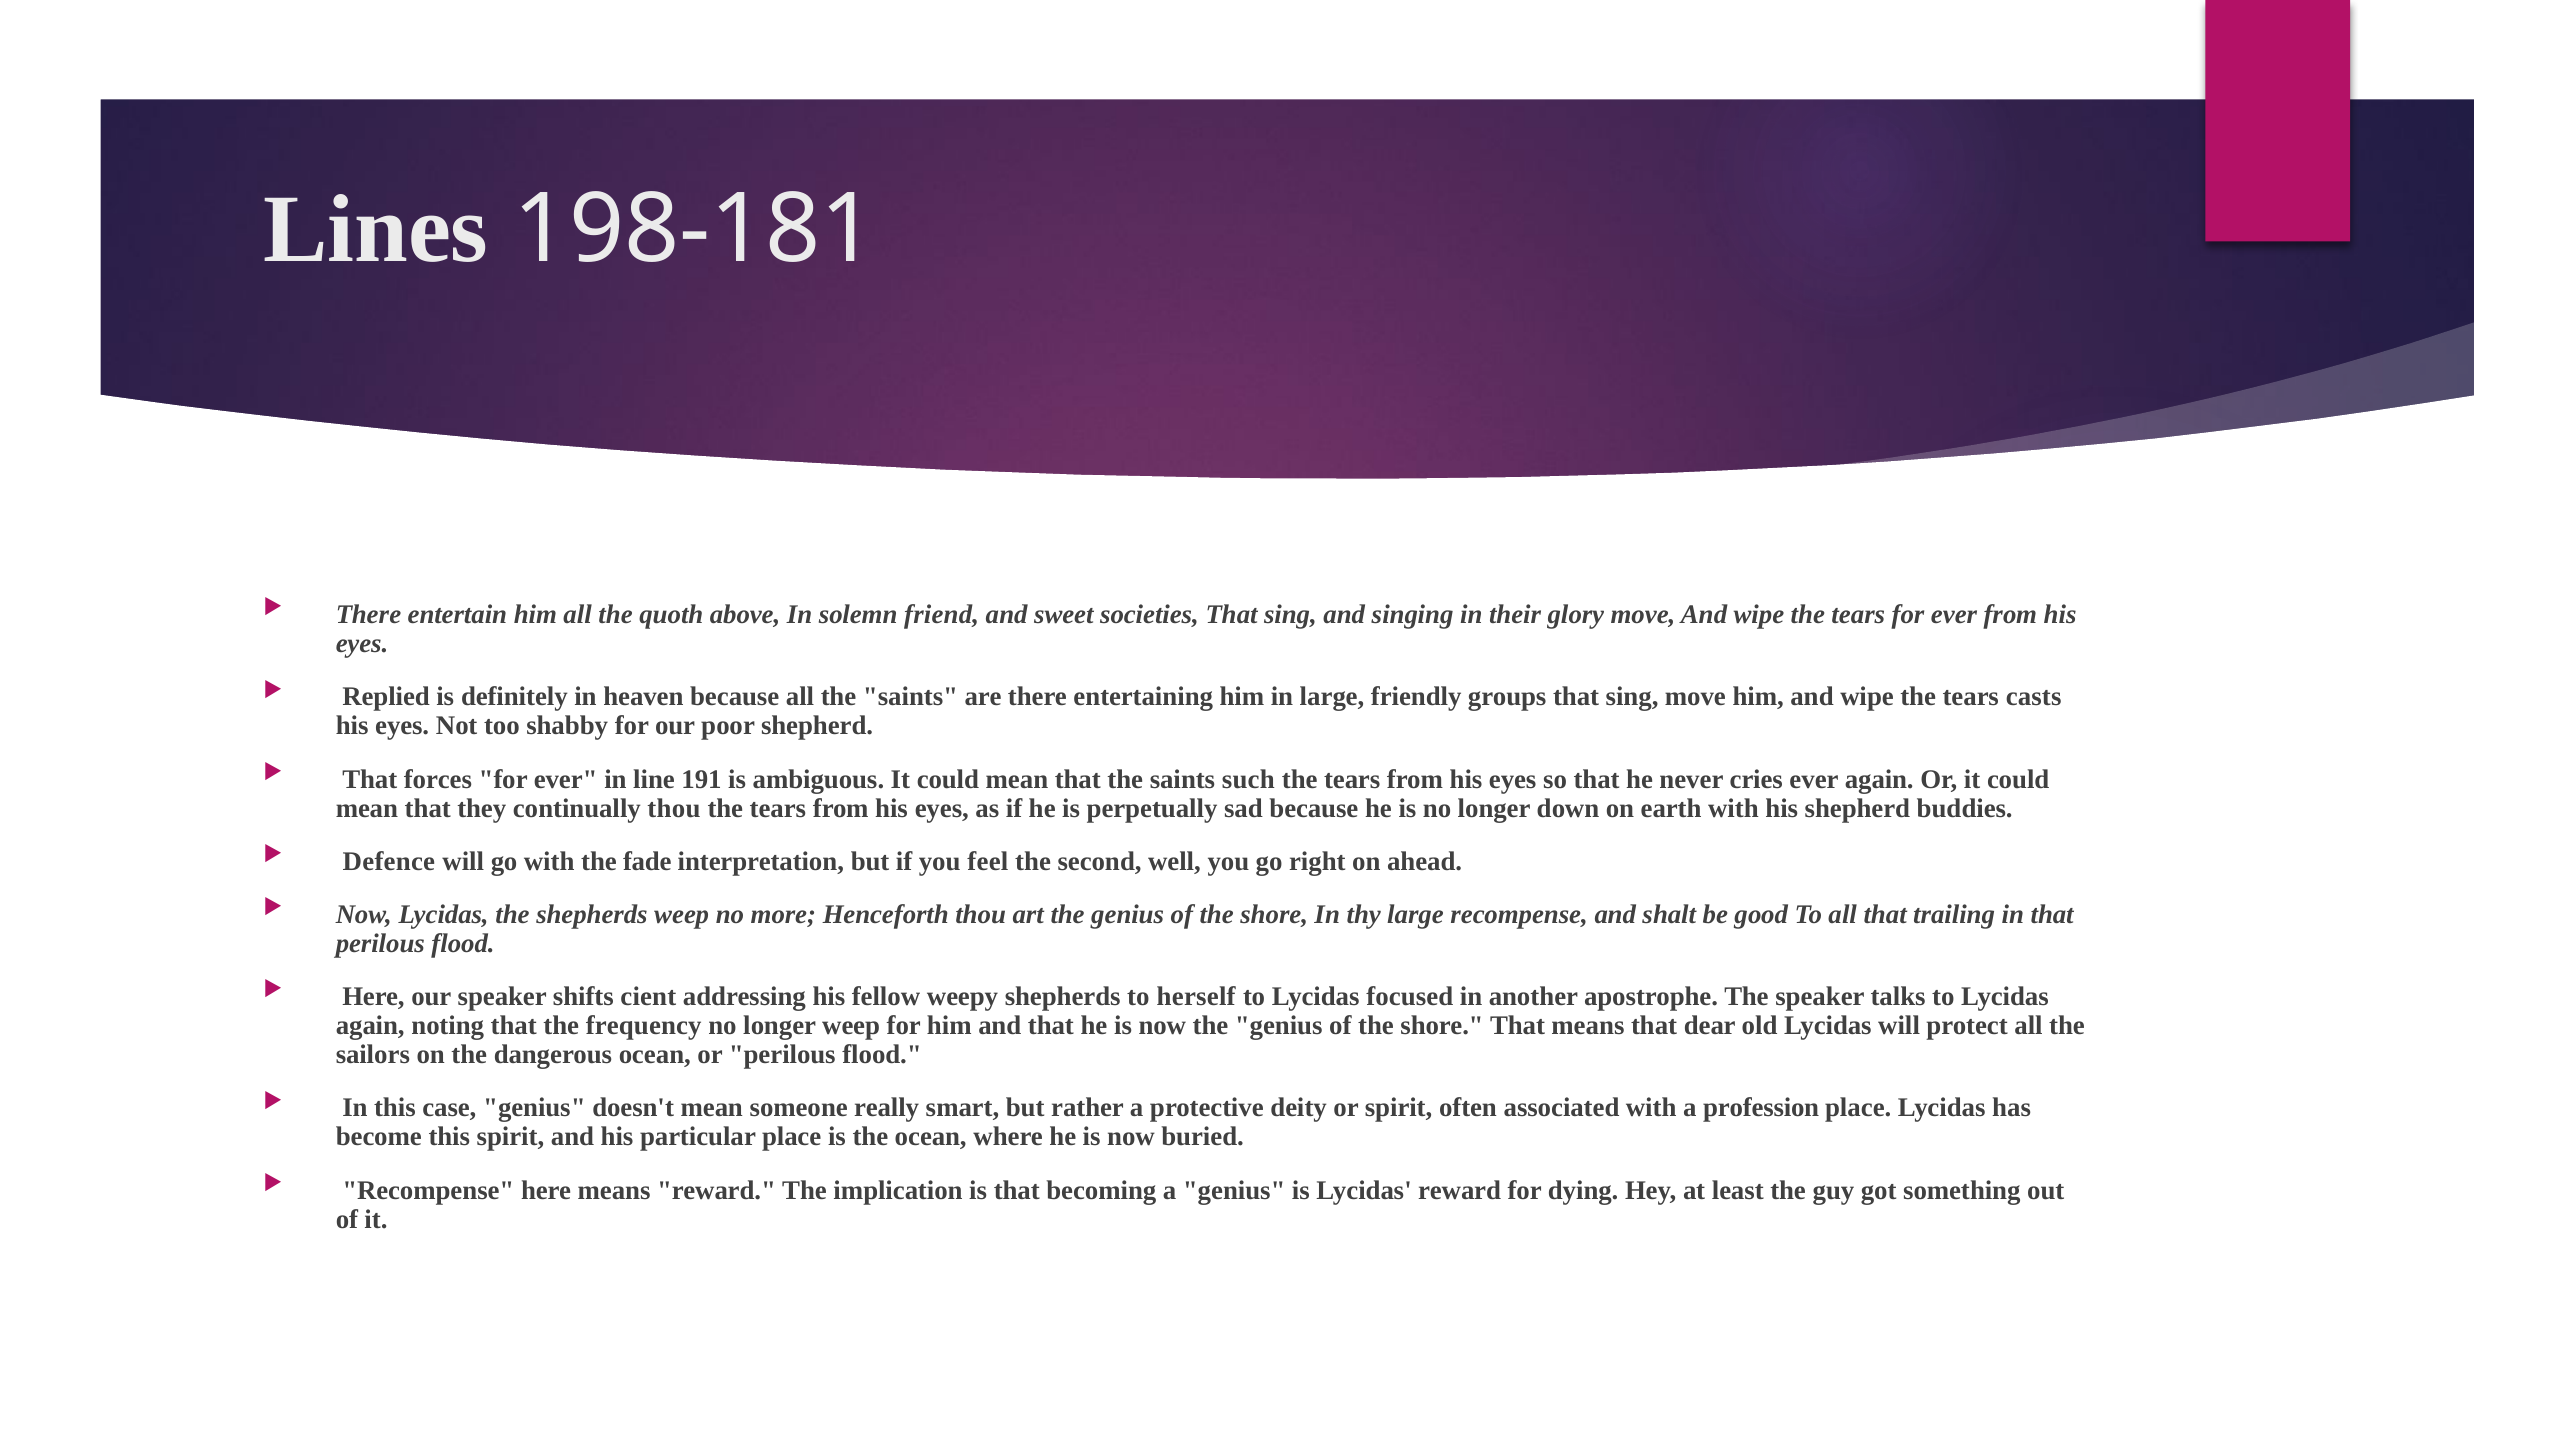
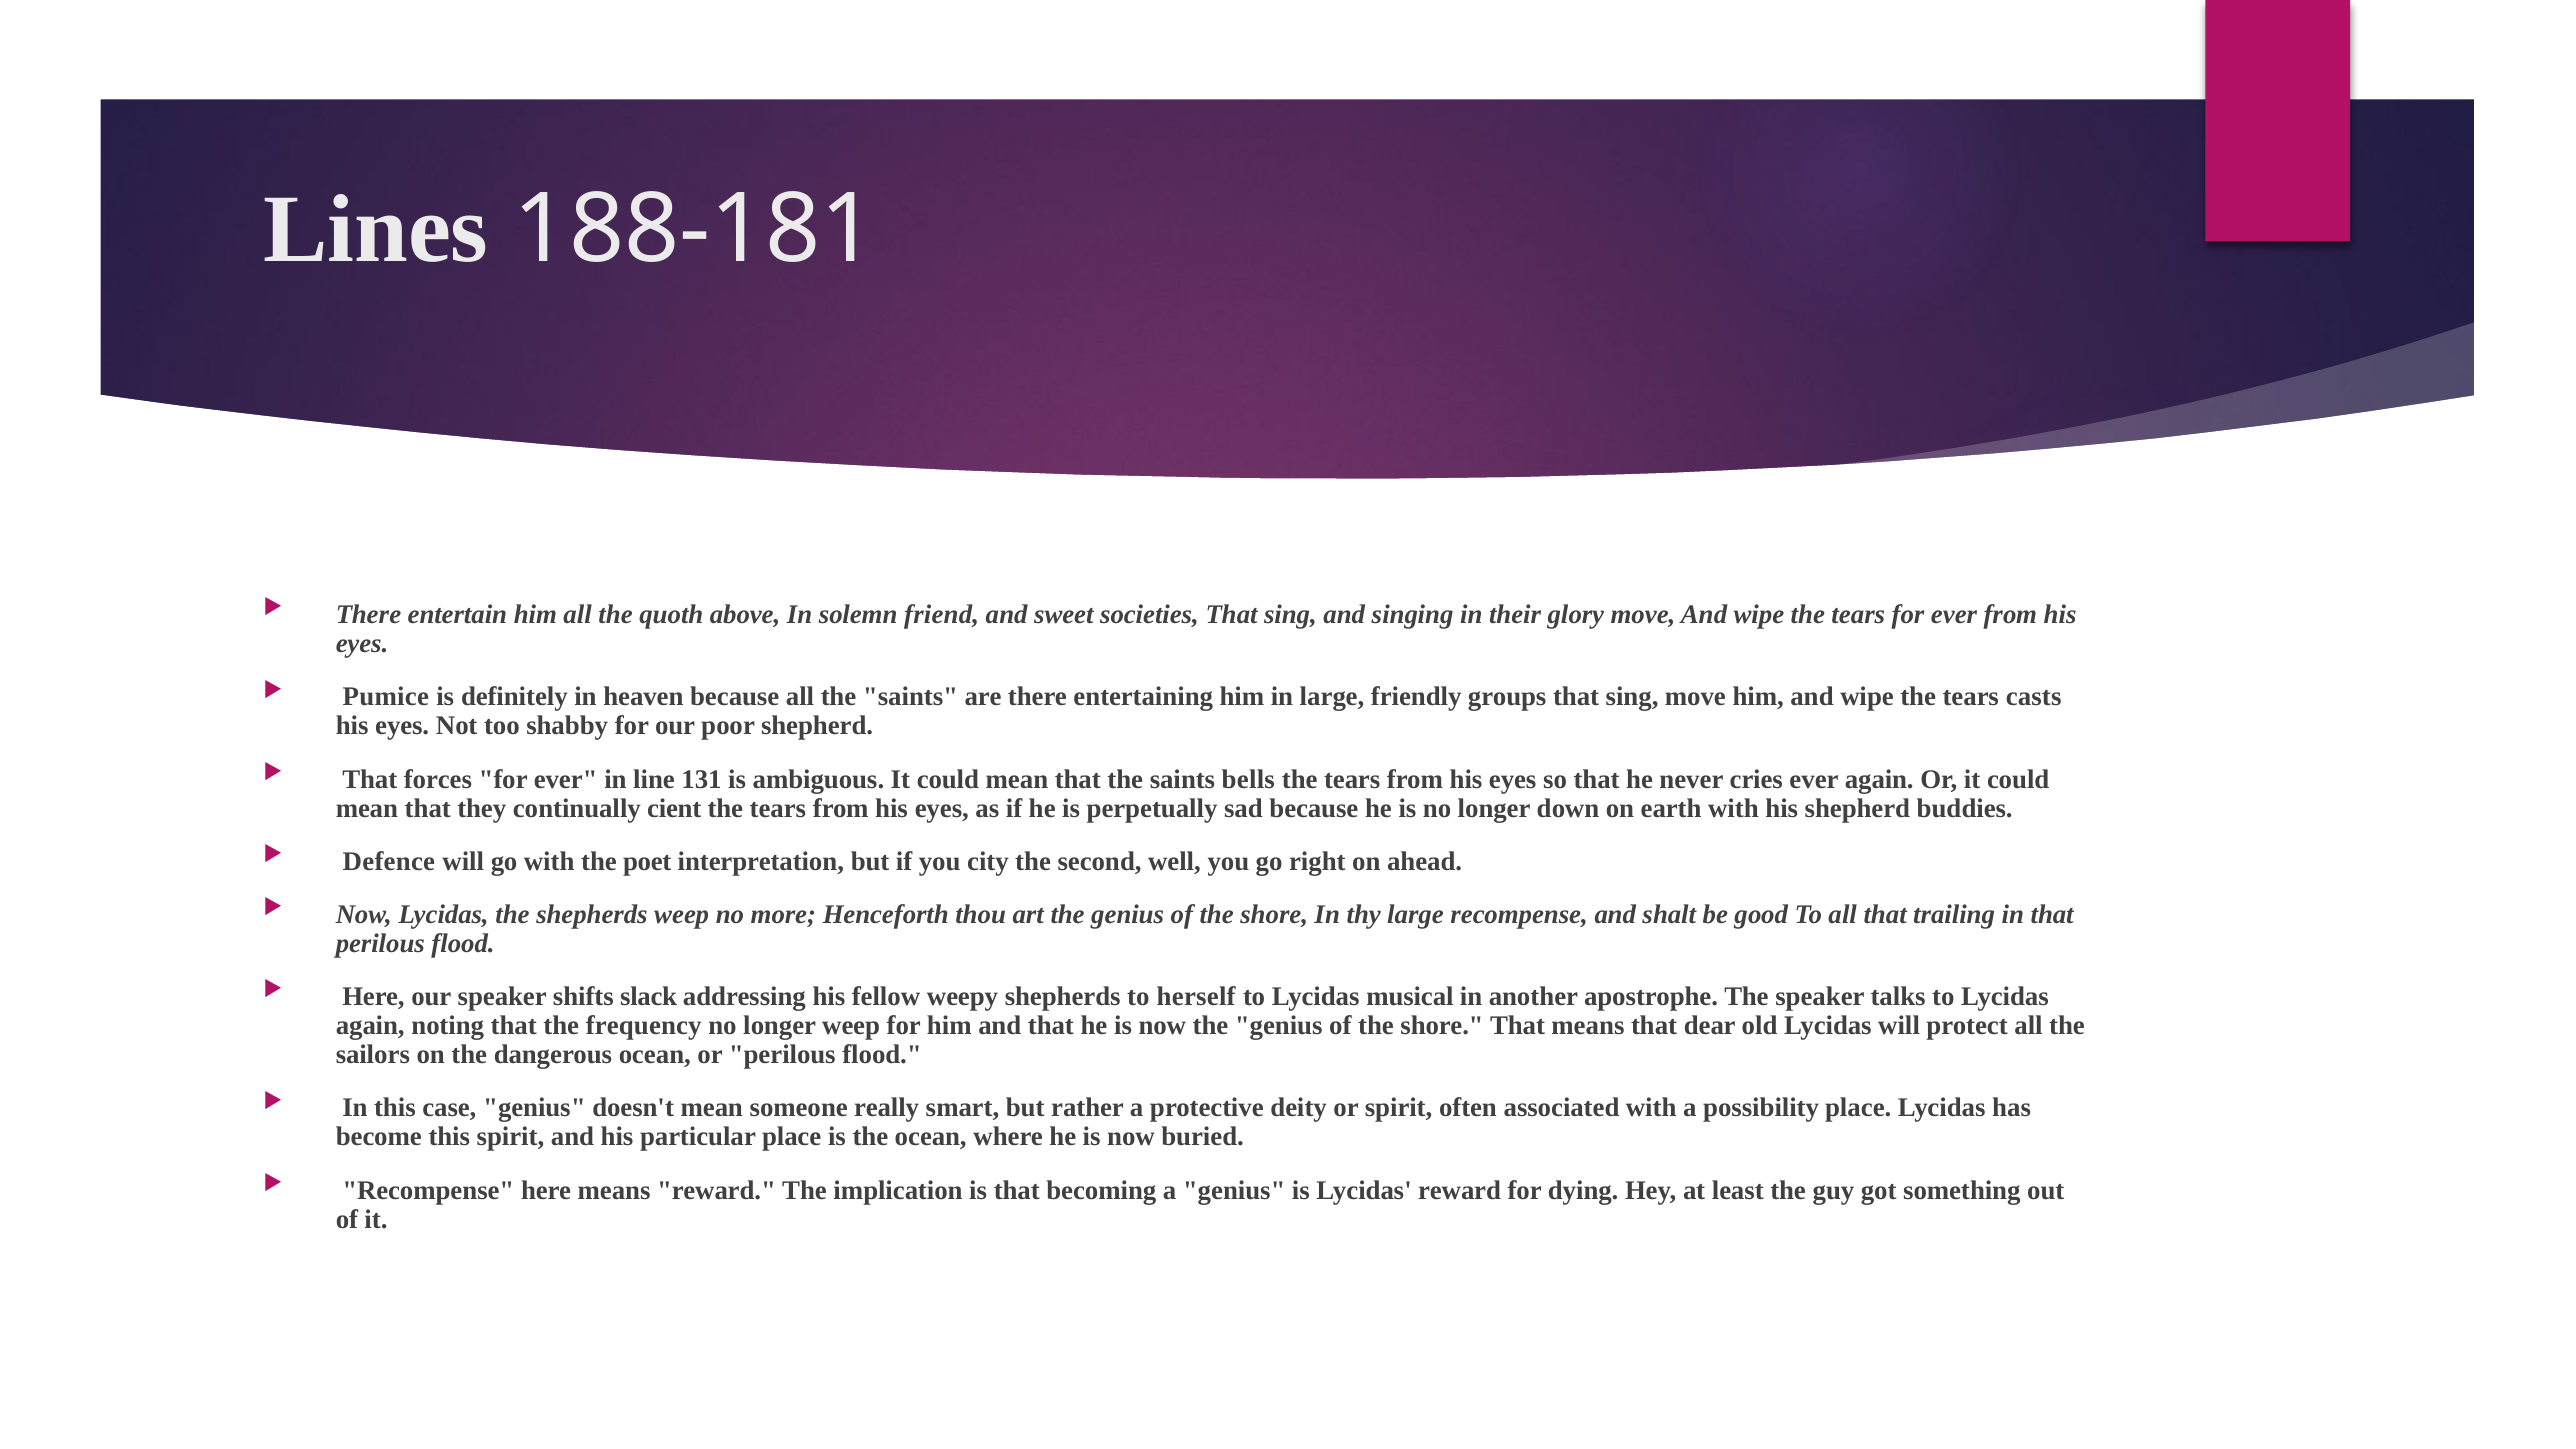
198-181: 198-181 -> 188-181 (695, 229)
Replied: Replied -> Pumice (386, 697)
191: 191 -> 131 (702, 779)
such: such -> bells (1248, 779)
continually thou: thou -> cient (674, 808)
fade: fade -> poet (647, 861)
feel: feel -> city (988, 861)
cient: cient -> slack (649, 997)
focused: focused -> musical (1410, 997)
profession: profession -> possibility (1761, 1108)
